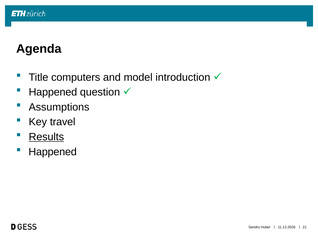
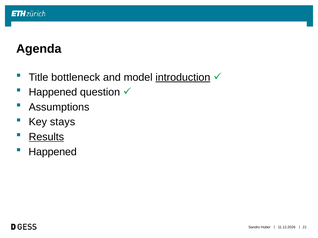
computers: computers -> bottleneck (76, 77)
introduction underline: none -> present (183, 77)
travel: travel -> stays (63, 122)
